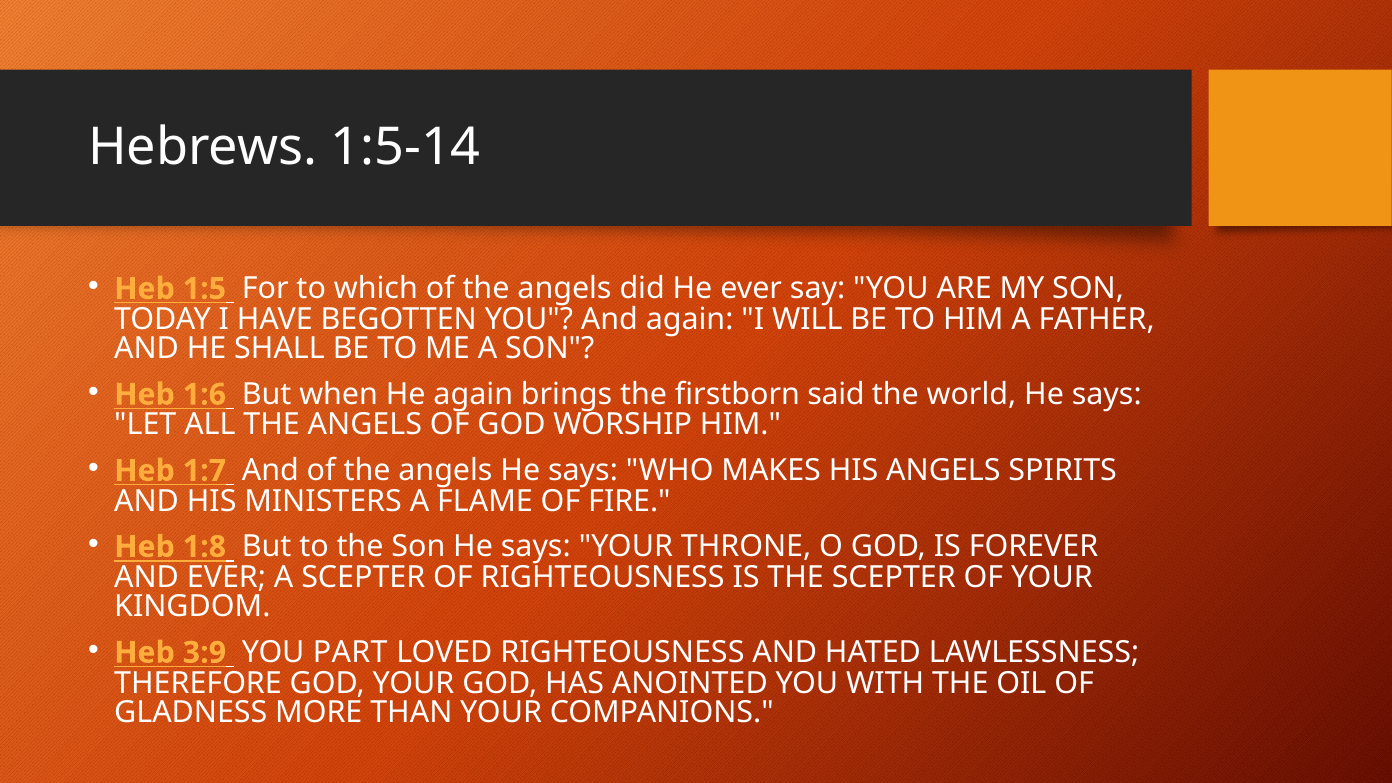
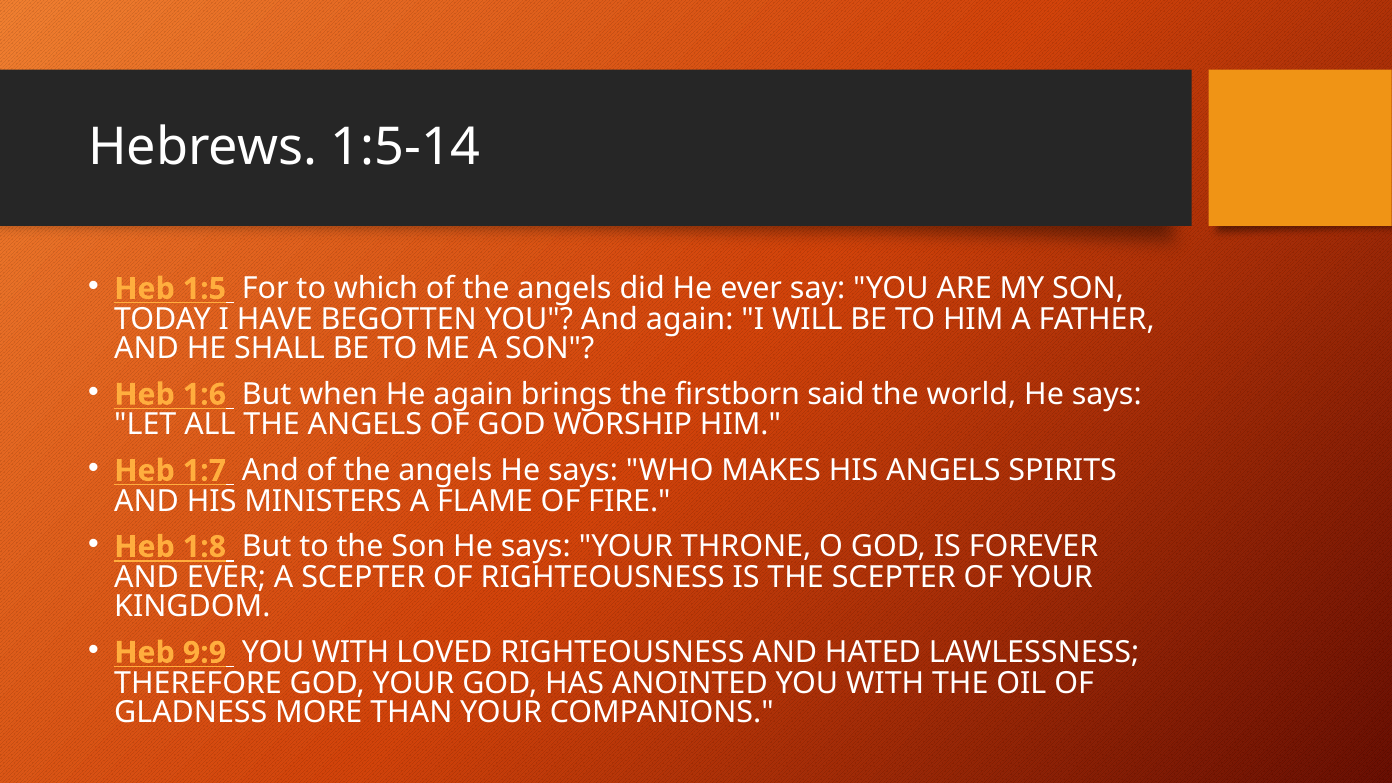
3:9: 3:9 -> 9:9 (204, 653)
PART: PART -> WITH (351, 653)
